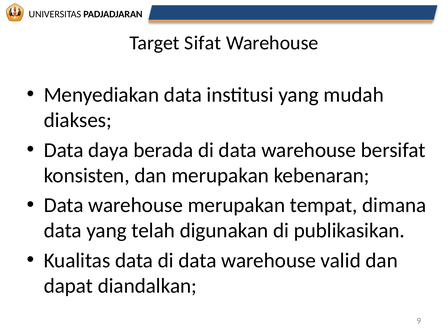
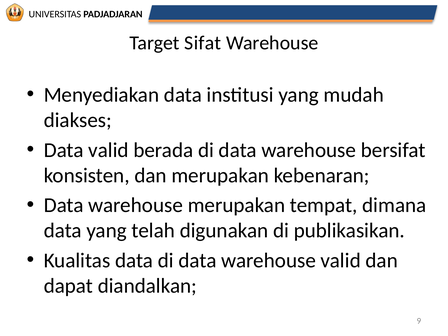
Data daya: daya -> valid (108, 150)
